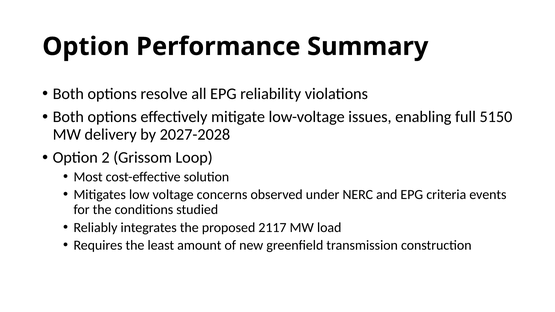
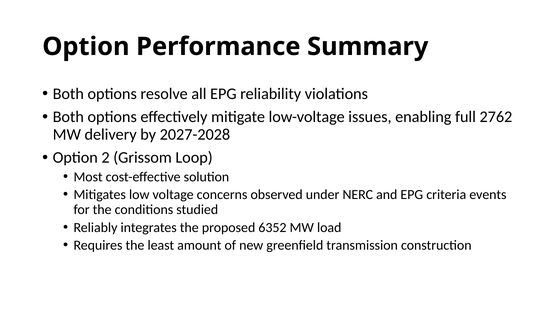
5150: 5150 -> 2762 (496, 117)
2117: 2117 -> 6352 (272, 228)
